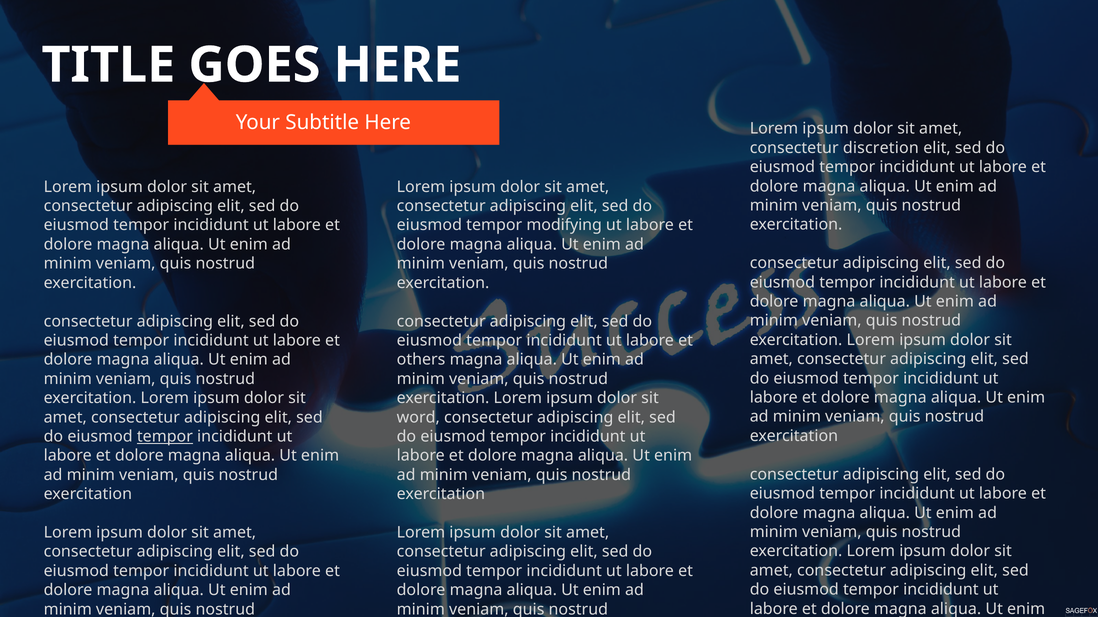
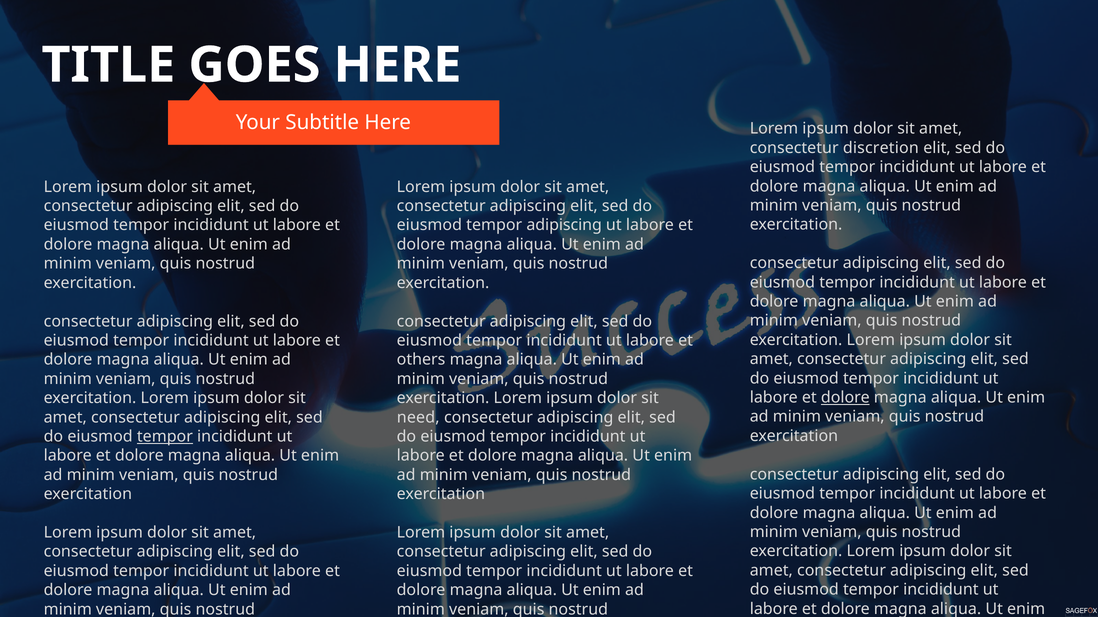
tempor modifying: modifying -> adipiscing (564, 225)
dolore underline: none -> present (845, 398)
word: word -> need (418, 418)
